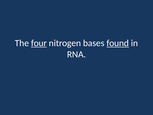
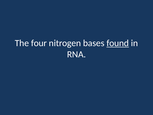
four underline: present -> none (39, 43)
